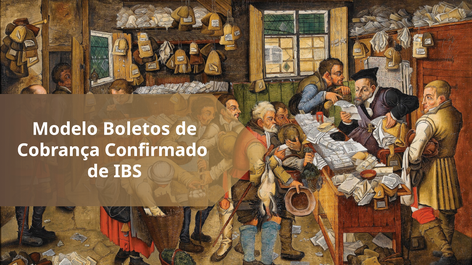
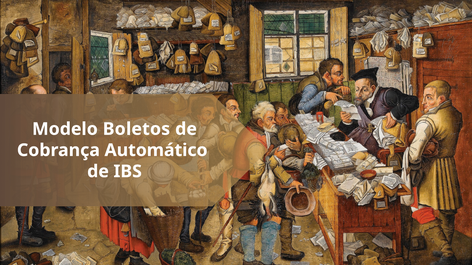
Confirmado: Confirmado -> Automático (156, 150)
